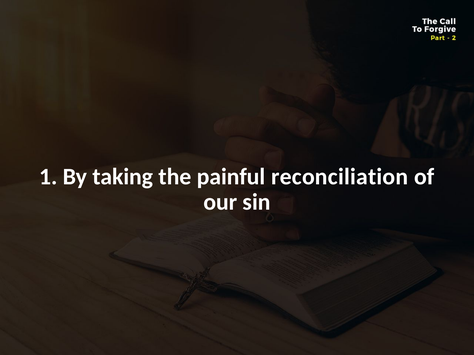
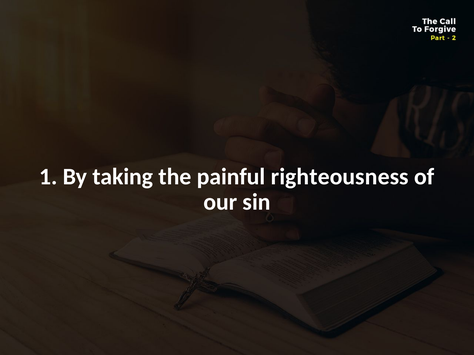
reconciliation: reconciliation -> righteousness (340, 177)
